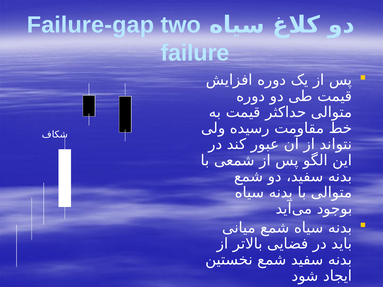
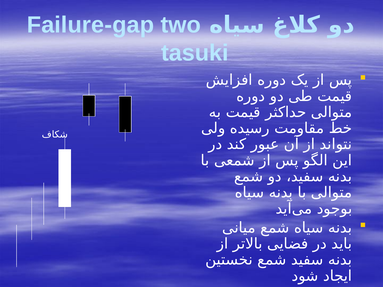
failure: failure -> tasuki (195, 53)
